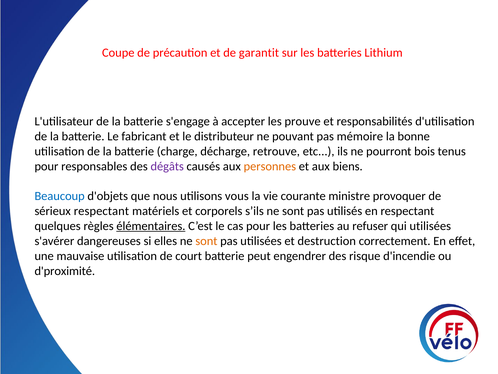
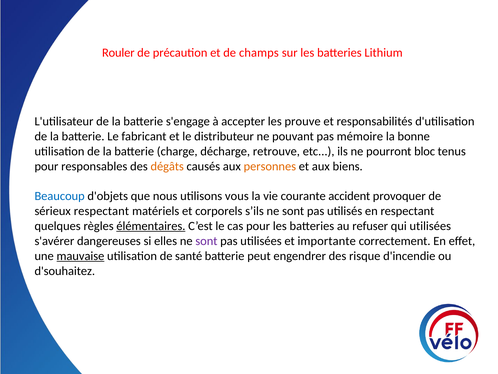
Coupe: Coupe -> Rouler (118, 53)
garantit: garantit -> champs (259, 53)
bois: bois -> bloc (425, 151)
dégâts colour: purple -> orange (167, 166)
ministre: ministre -> accident (349, 196)
sont colour: orange -> purple (206, 241)
destruction: destruction -> importante (327, 241)
mauvaise underline: none -> present (80, 256)
court: court -> santé (189, 256)
d'proximité: d'proximité -> d'souhaitez (65, 271)
